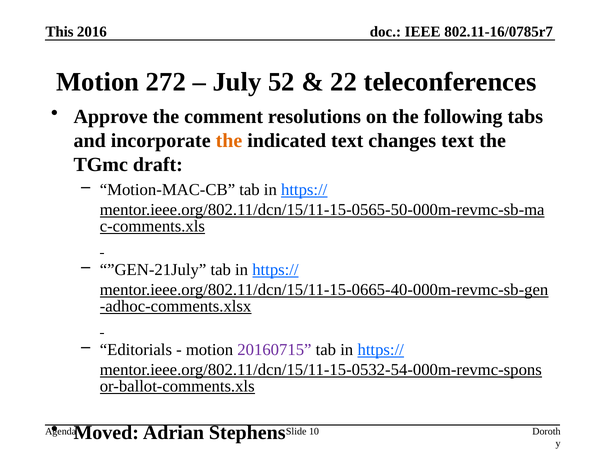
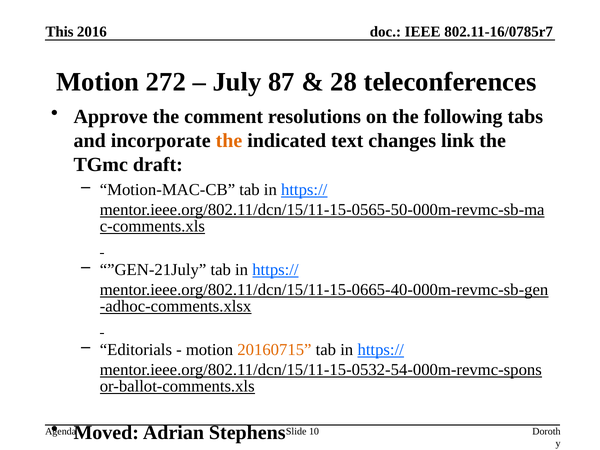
52: 52 -> 87 (281, 82)
22: 22 -> 28 (344, 82)
changes text: text -> link (458, 140)
20160715 colour: purple -> orange (274, 350)
